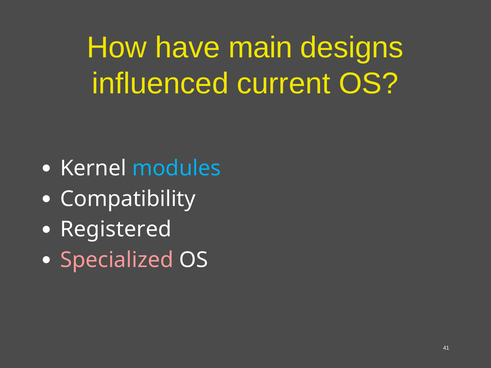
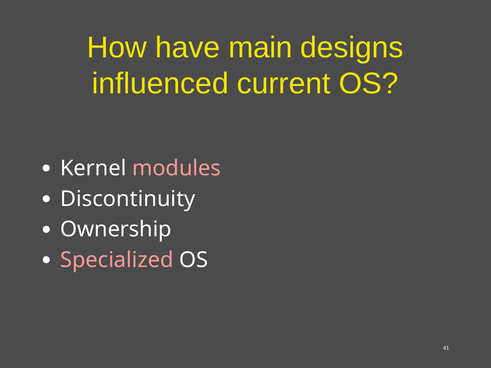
modules colour: light blue -> pink (176, 168)
Compatibility: Compatibility -> Discontinuity (128, 199)
Registered: Registered -> Ownership (116, 230)
